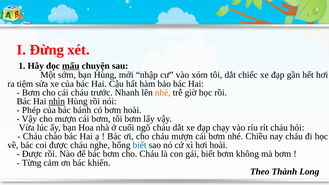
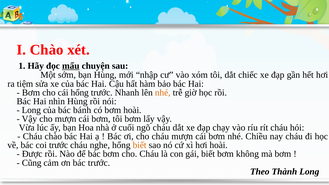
I Đừng: Đừng -> Chào (47, 50)
cái cháu: cháu -> hổng (80, 93)
nhìn underline: present -> none (57, 101)
Phép: Phép -> Long (31, 110)
coi được: được -> trước (59, 145)
biết colour: blue -> orange (140, 145)
Từng: Từng -> Cũng (32, 163)
bác khiến: khiến -> trước (99, 163)
